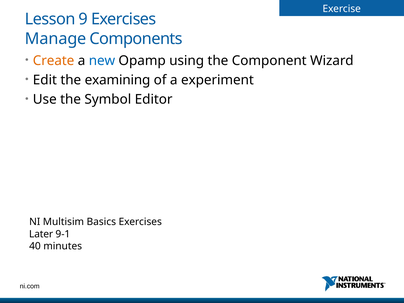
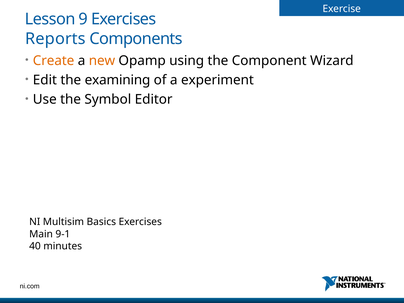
Manage: Manage -> Reports (56, 39)
new colour: blue -> orange (102, 61)
Later: Later -> Main (41, 234)
